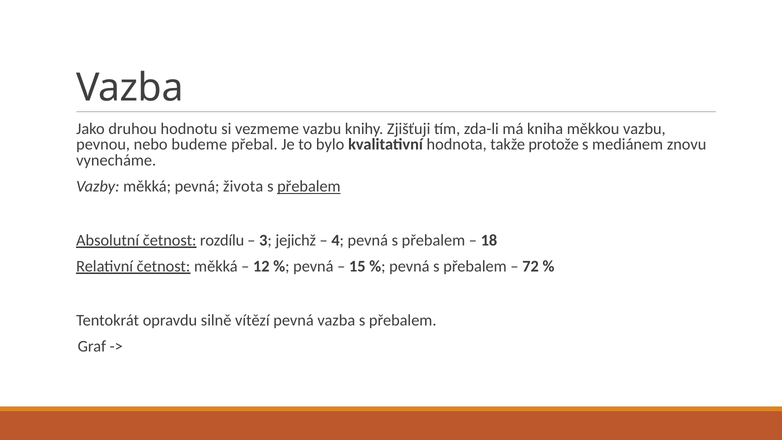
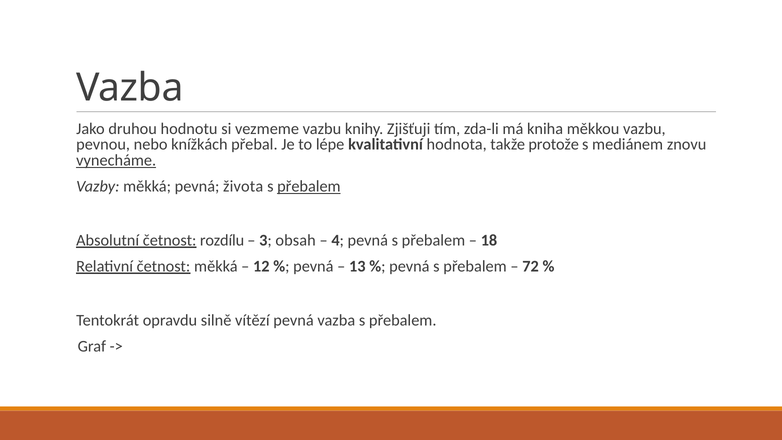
budeme: budeme -> knížkách (199, 144)
bylo: bylo -> lépe (330, 144)
vynecháme underline: none -> present (116, 160)
jejichž: jejichž -> obsah (296, 240)
15: 15 -> 13 (357, 266)
